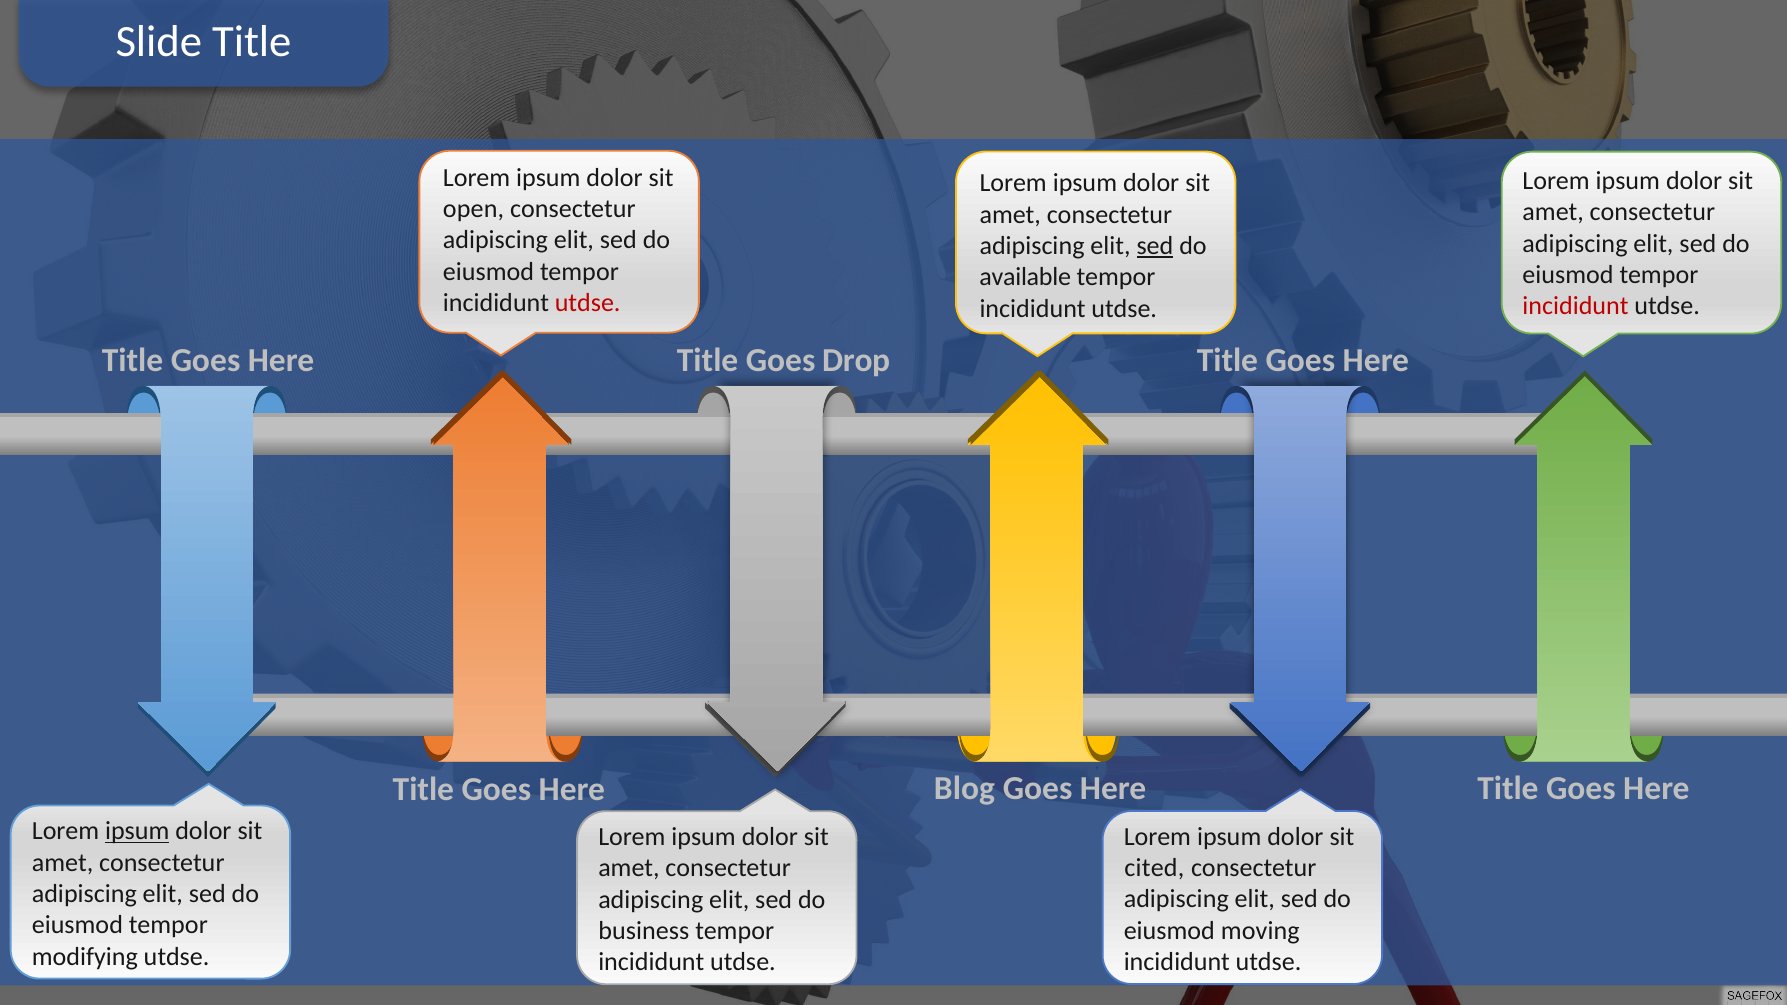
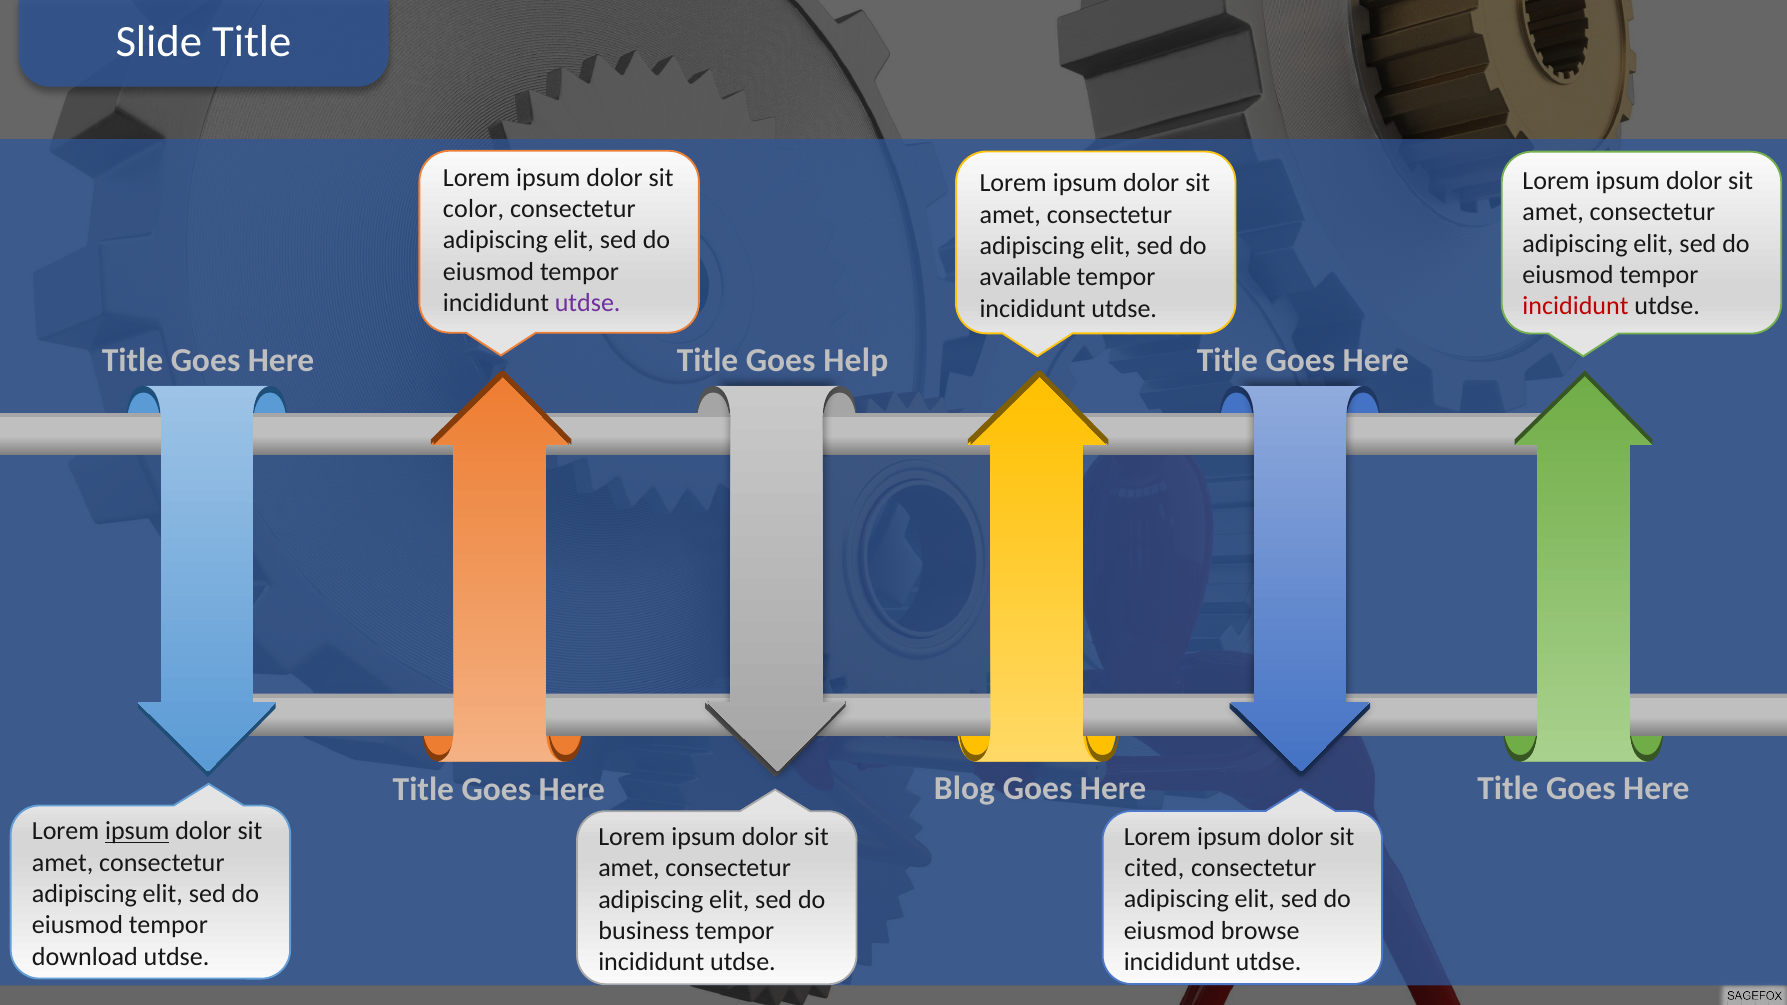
open: open -> color (474, 209)
sed underline: present -> none (1155, 246)
utdse colour: red -> purple (588, 303)
Drop: Drop -> Help (856, 361)
moving: moving -> browse (1260, 931)
modifying: modifying -> download (85, 957)
